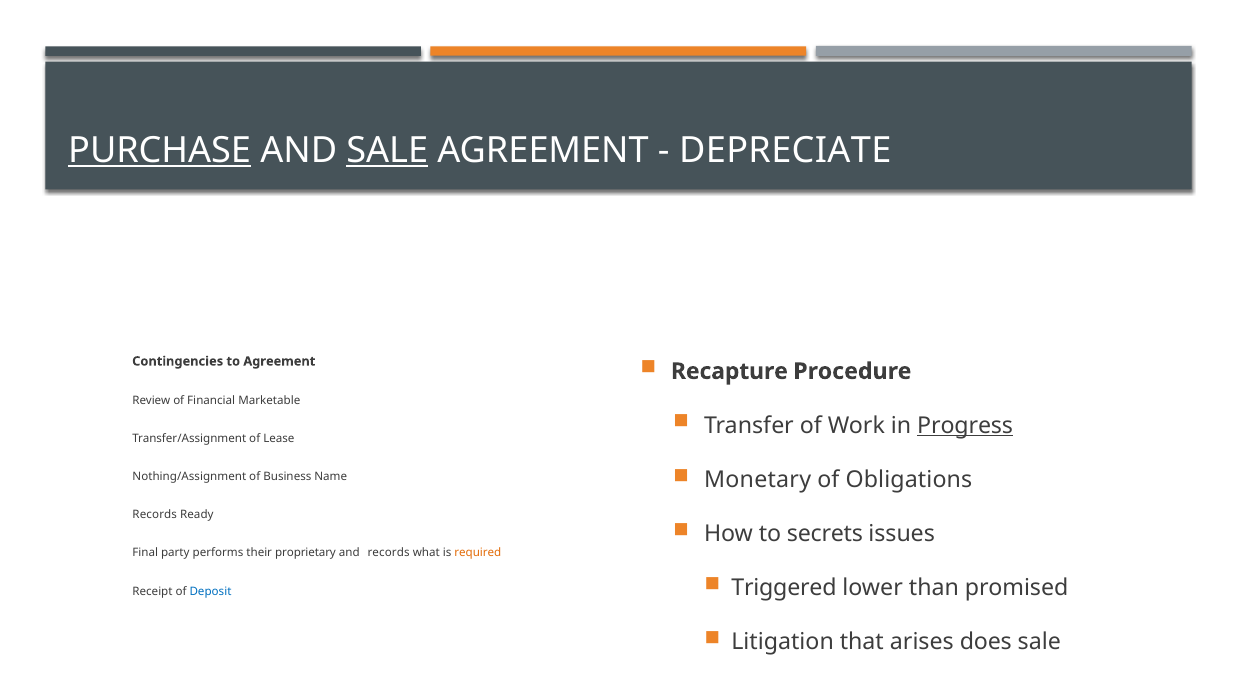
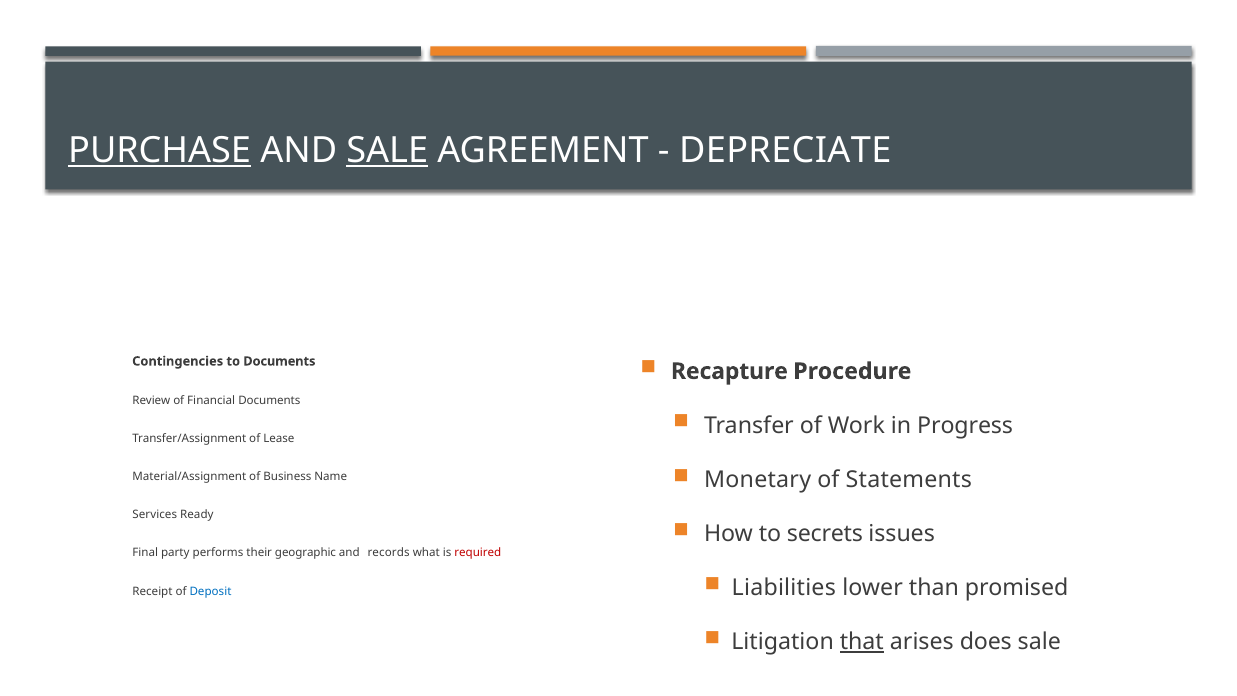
to Agreement: Agreement -> Documents (279, 361)
Financial Marketable: Marketable -> Documents (269, 400)
Progress underline: present -> none (965, 425)
Obligations: Obligations -> Statements (909, 479)
Nothing/Assignment: Nothing/Assignment -> Material/Assignment (189, 476)
Records: Records -> Services (155, 515)
proprietary: proprietary -> geographic (306, 553)
required colour: orange -> red (478, 553)
Triggered: Triggered -> Liabilities (784, 588)
that underline: none -> present (862, 642)
